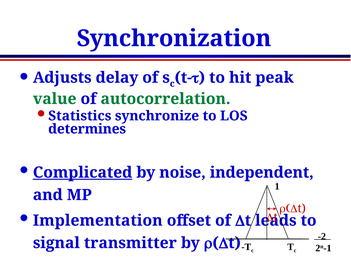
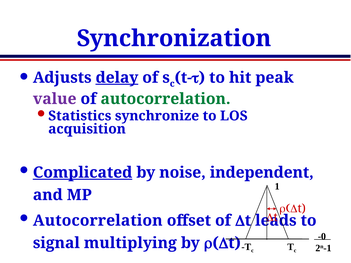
delay underline: none -> present (117, 78)
value colour: green -> purple (55, 99)
determines: determines -> acquisition (87, 129)
Implementation: Implementation -> Autocorrelation (98, 221)
-2: -2 -> -0 (322, 237)
transmitter: transmitter -> multiplying (130, 243)
